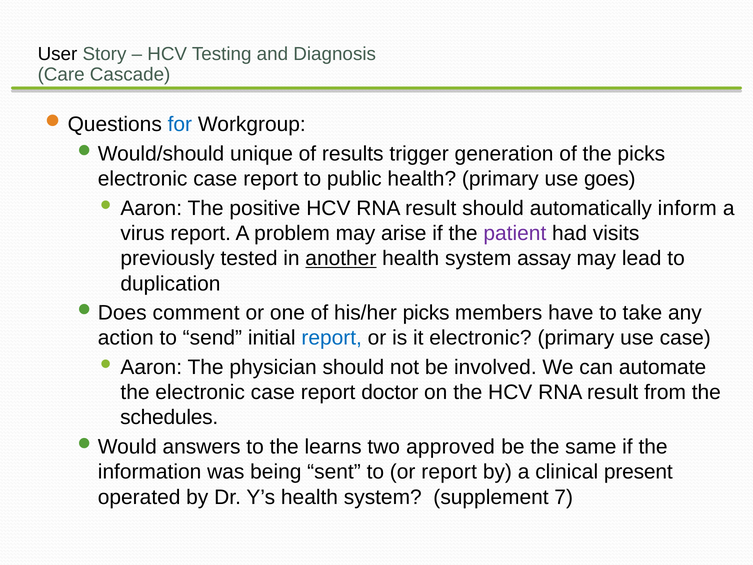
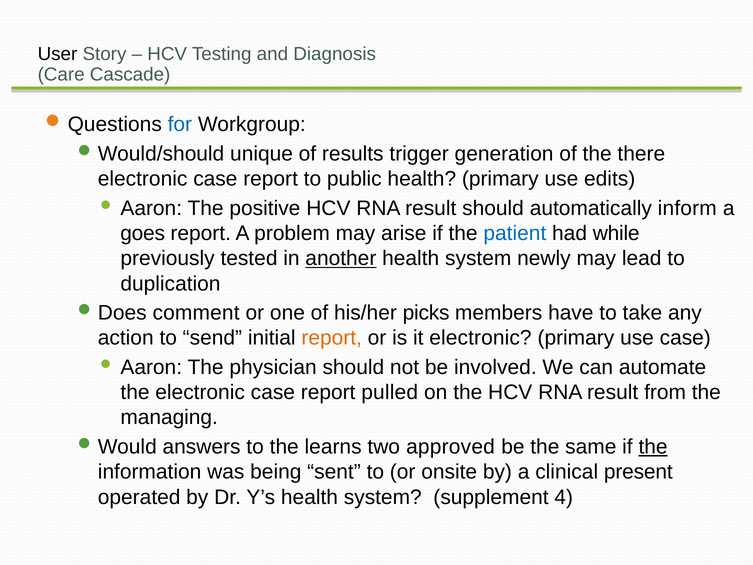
the picks: picks -> there (641, 154)
goes: goes -> edits (610, 179)
virus: virus -> goes (143, 233)
patient colour: purple -> blue (515, 233)
visits: visits -> while (616, 233)
assay: assay -> newly (544, 258)
report colour: blue -> orange (332, 338)
doctor: doctor -> pulled (390, 392)
schedules: schedules -> managing (169, 417)
the underline: none -> present (653, 447)
or report: report -> onsite (449, 472)
7: 7 -> 4 (564, 497)
